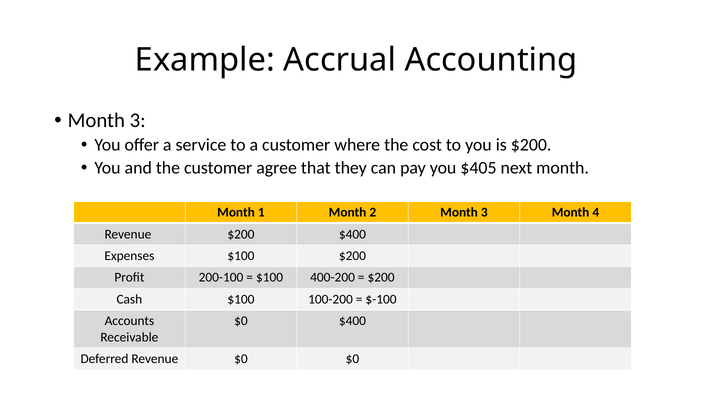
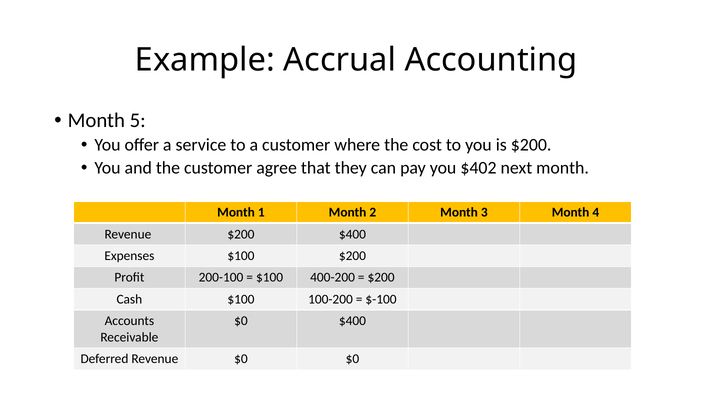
3: 3 -> 5 (138, 121)
$405: $405 -> $402 (478, 168)
